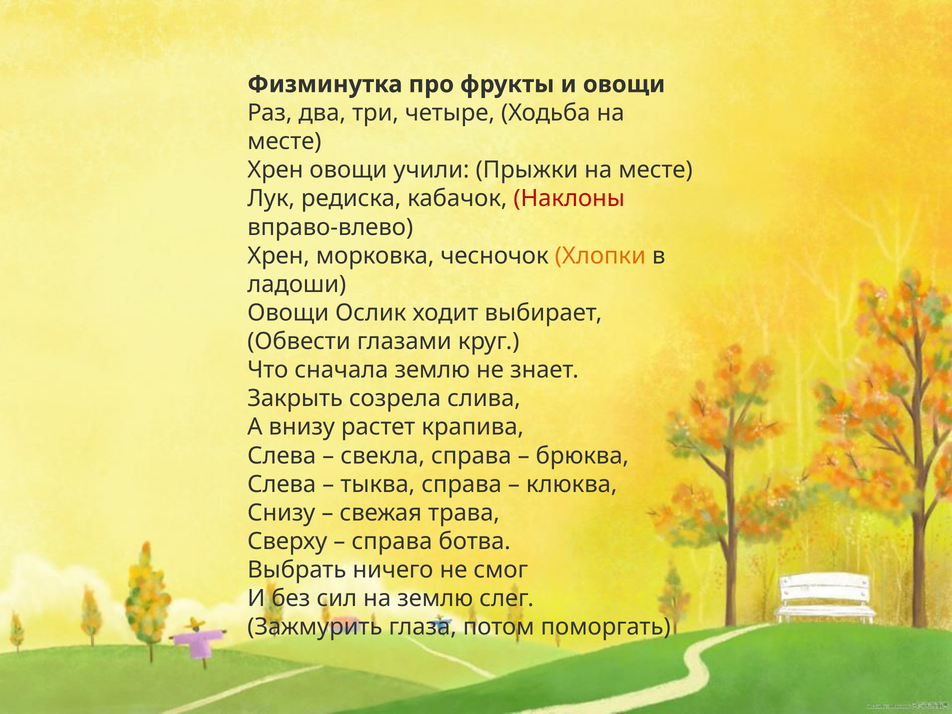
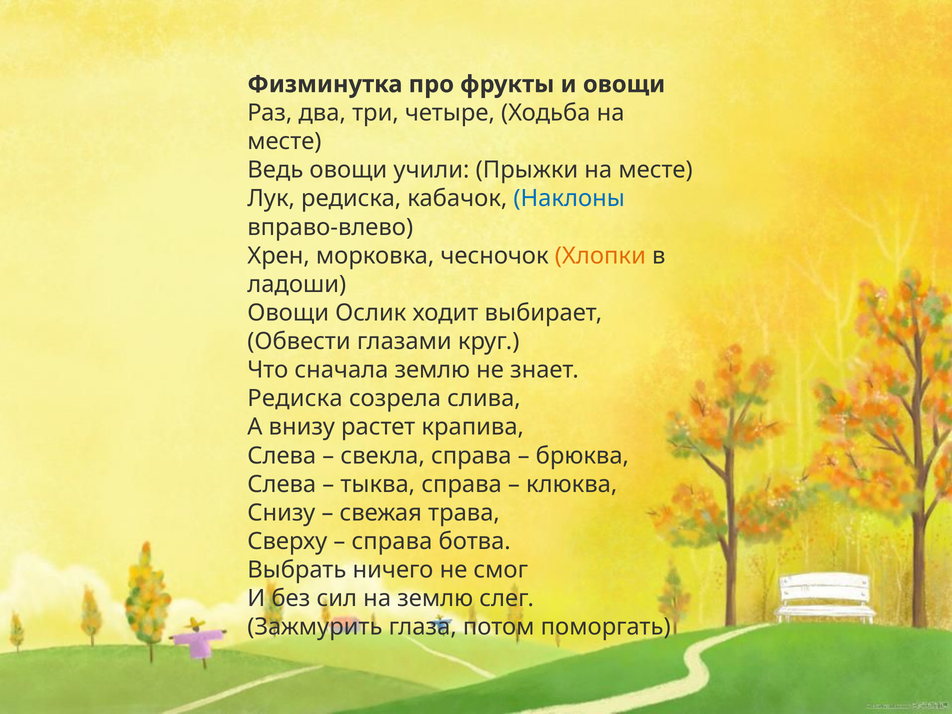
Хрен: Хрен -> Ведь (275, 170)
Наклоны colour: red -> blue (569, 199)
Закрыть: Закрыть -> Редиска (295, 399)
